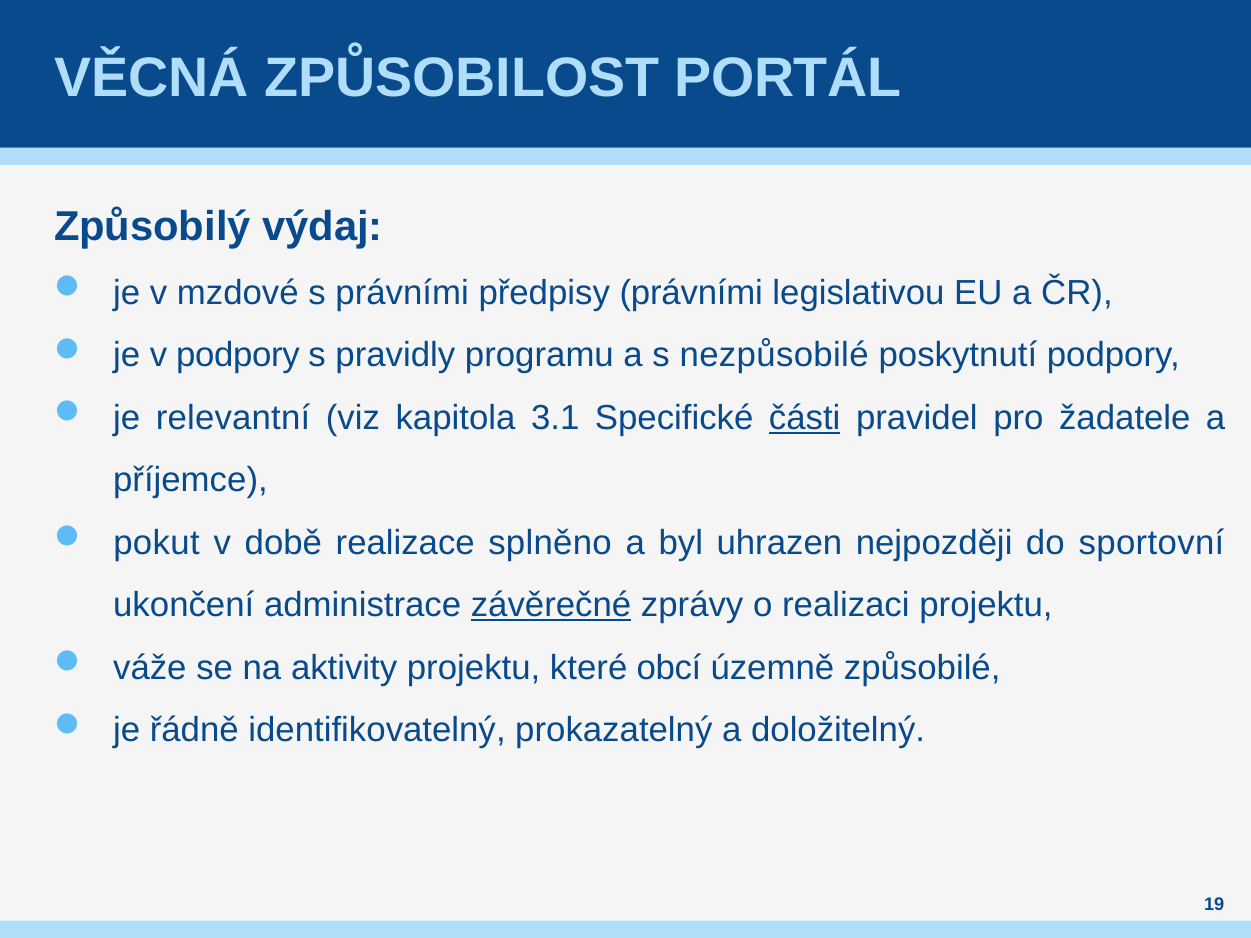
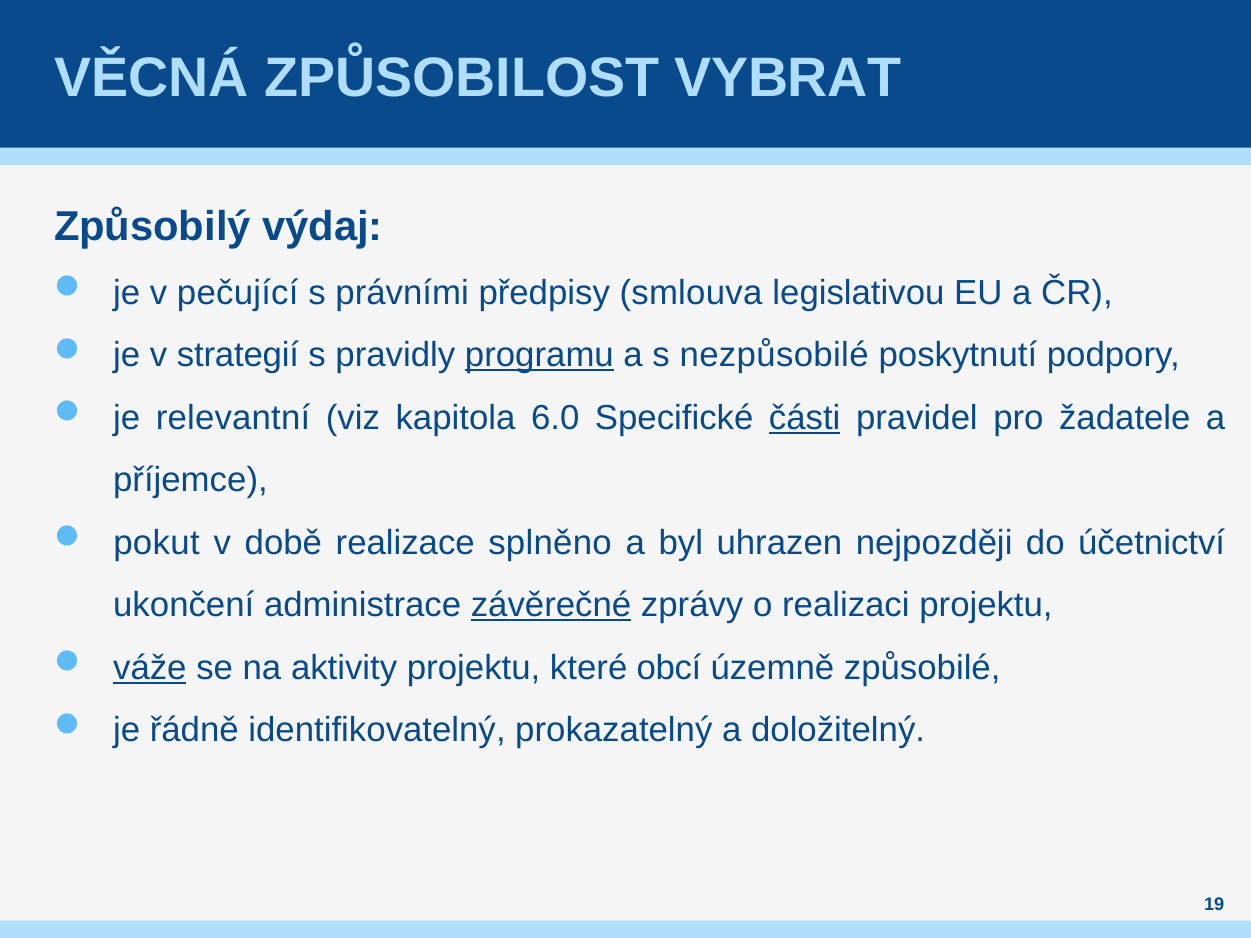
PORTÁL: PORTÁL -> VYBRAT (788, 78)
mzdové: mzdové -> pečující (238, 293)
předpisy právními: právními -> smlouva (691, 293)
v podpory: podpory -> strategií (238, 355)
programu underline: none -> present (539, 355)
3.1: 3.1 -> 6.0 (555, 418)
sportovní: sportovní -> účetnictví (1152, 543)
váže underline: none -> present (150, 668)
